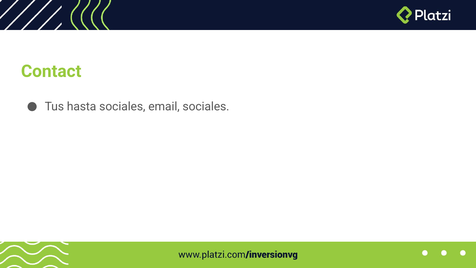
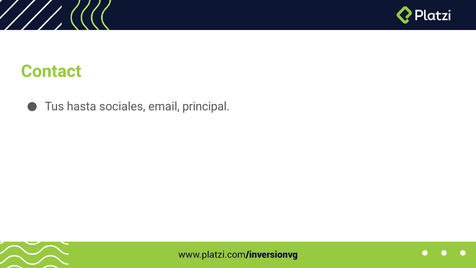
email sociales: sociales -> principal (206, 107)
